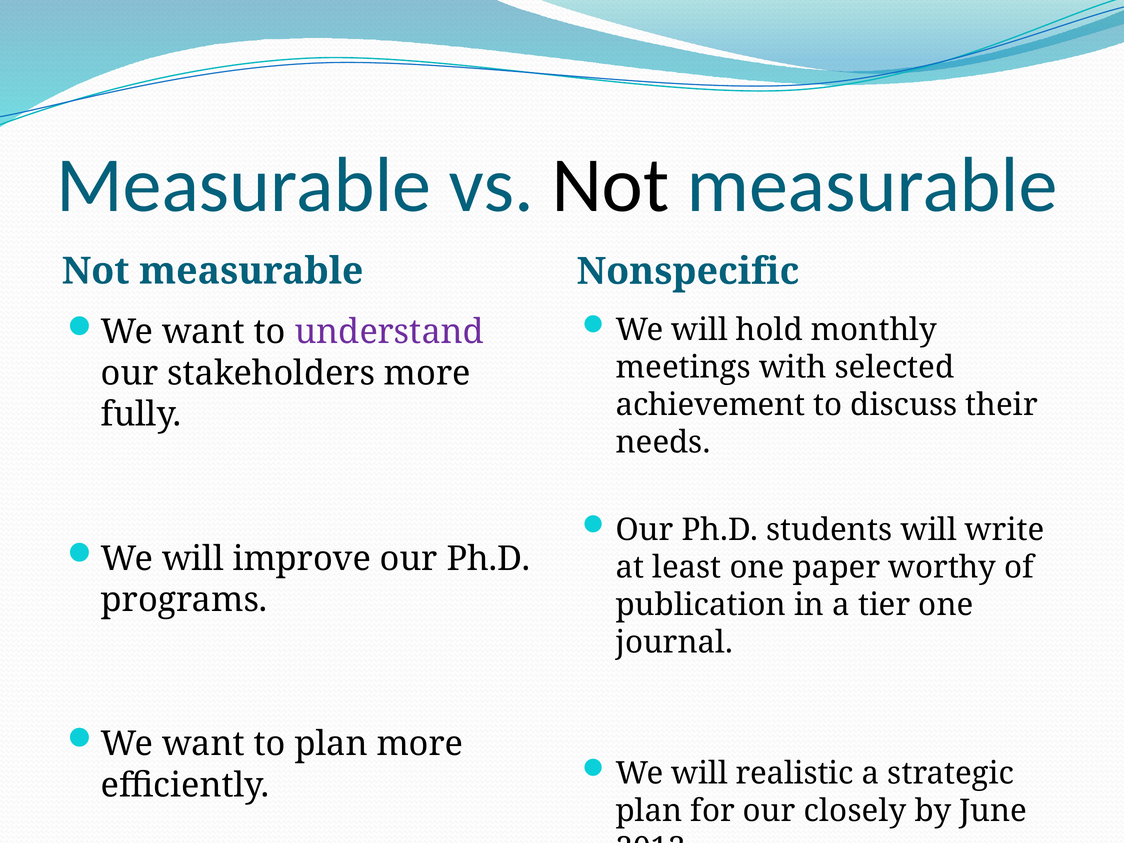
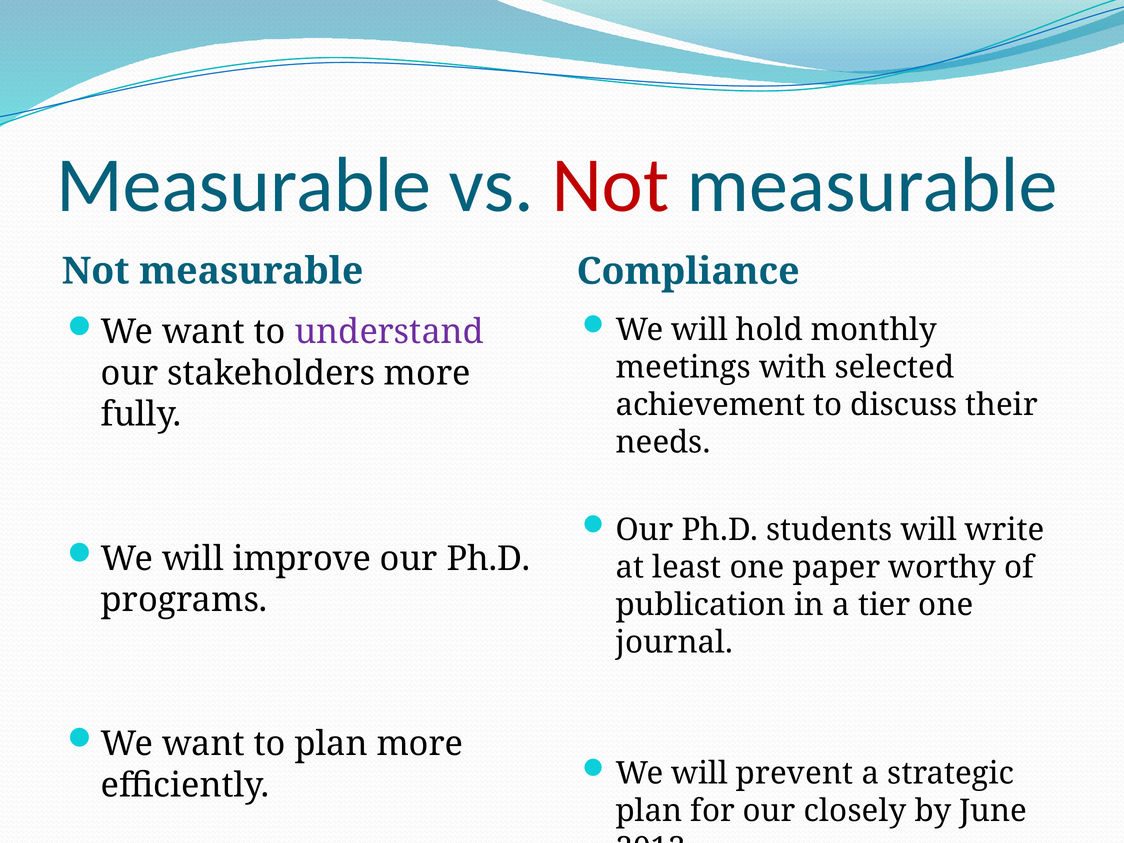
Not colour: black -> red (610, 186)
Nonspecific: Nonspecific -> Compliance (688, 271)
realistic: realistic -> prevent (795, 774)
